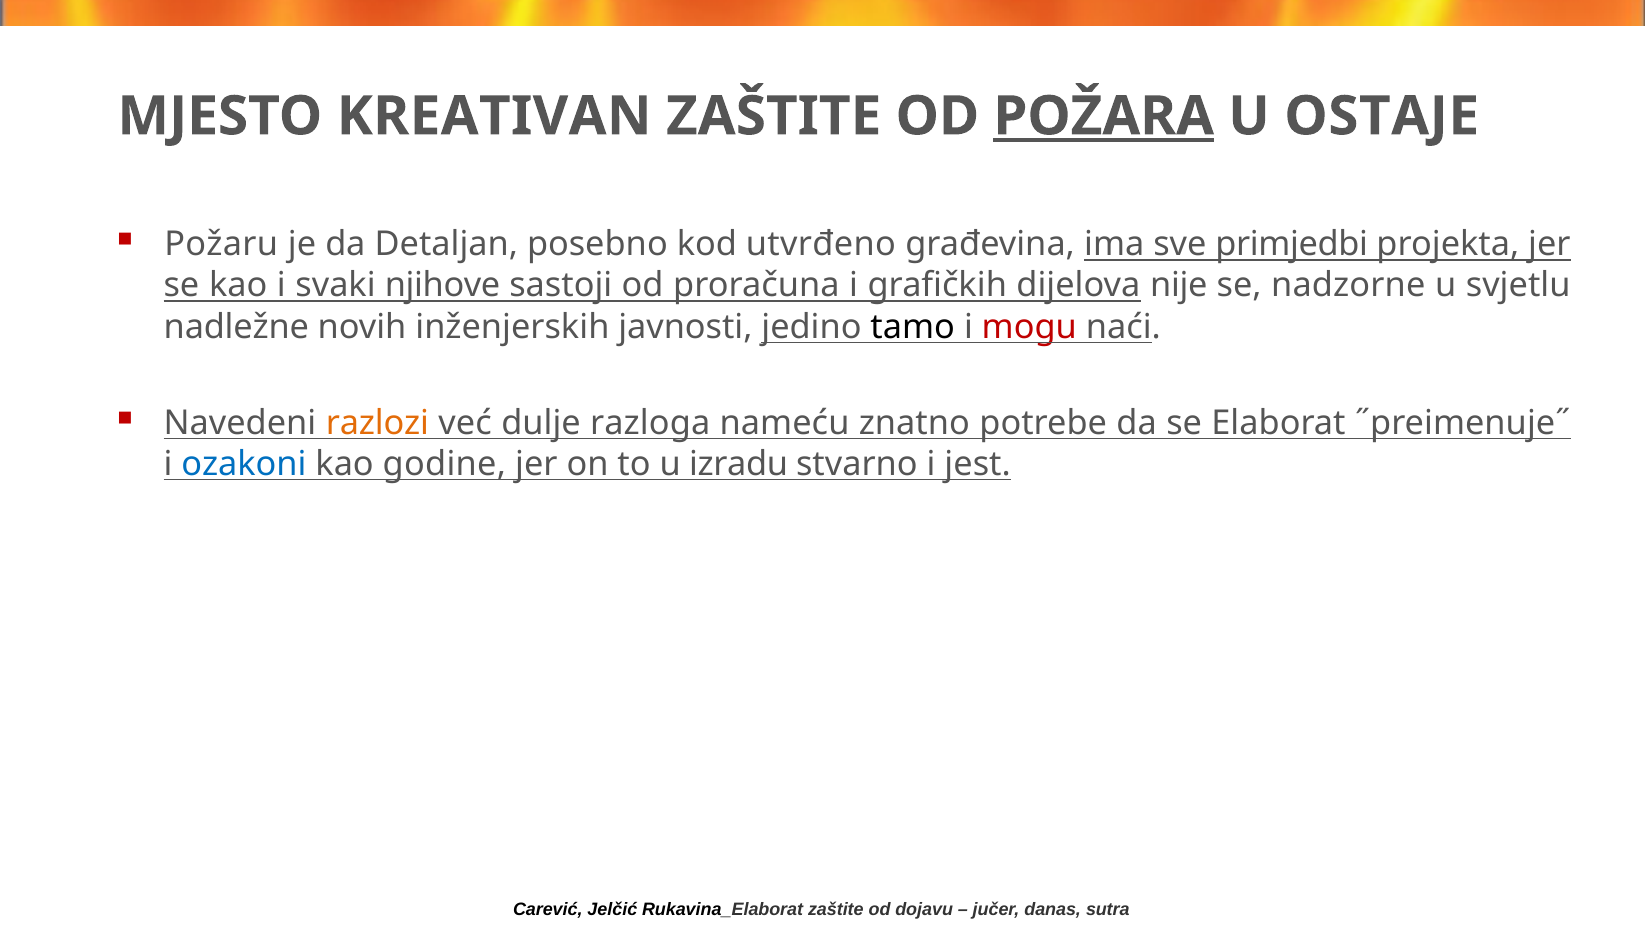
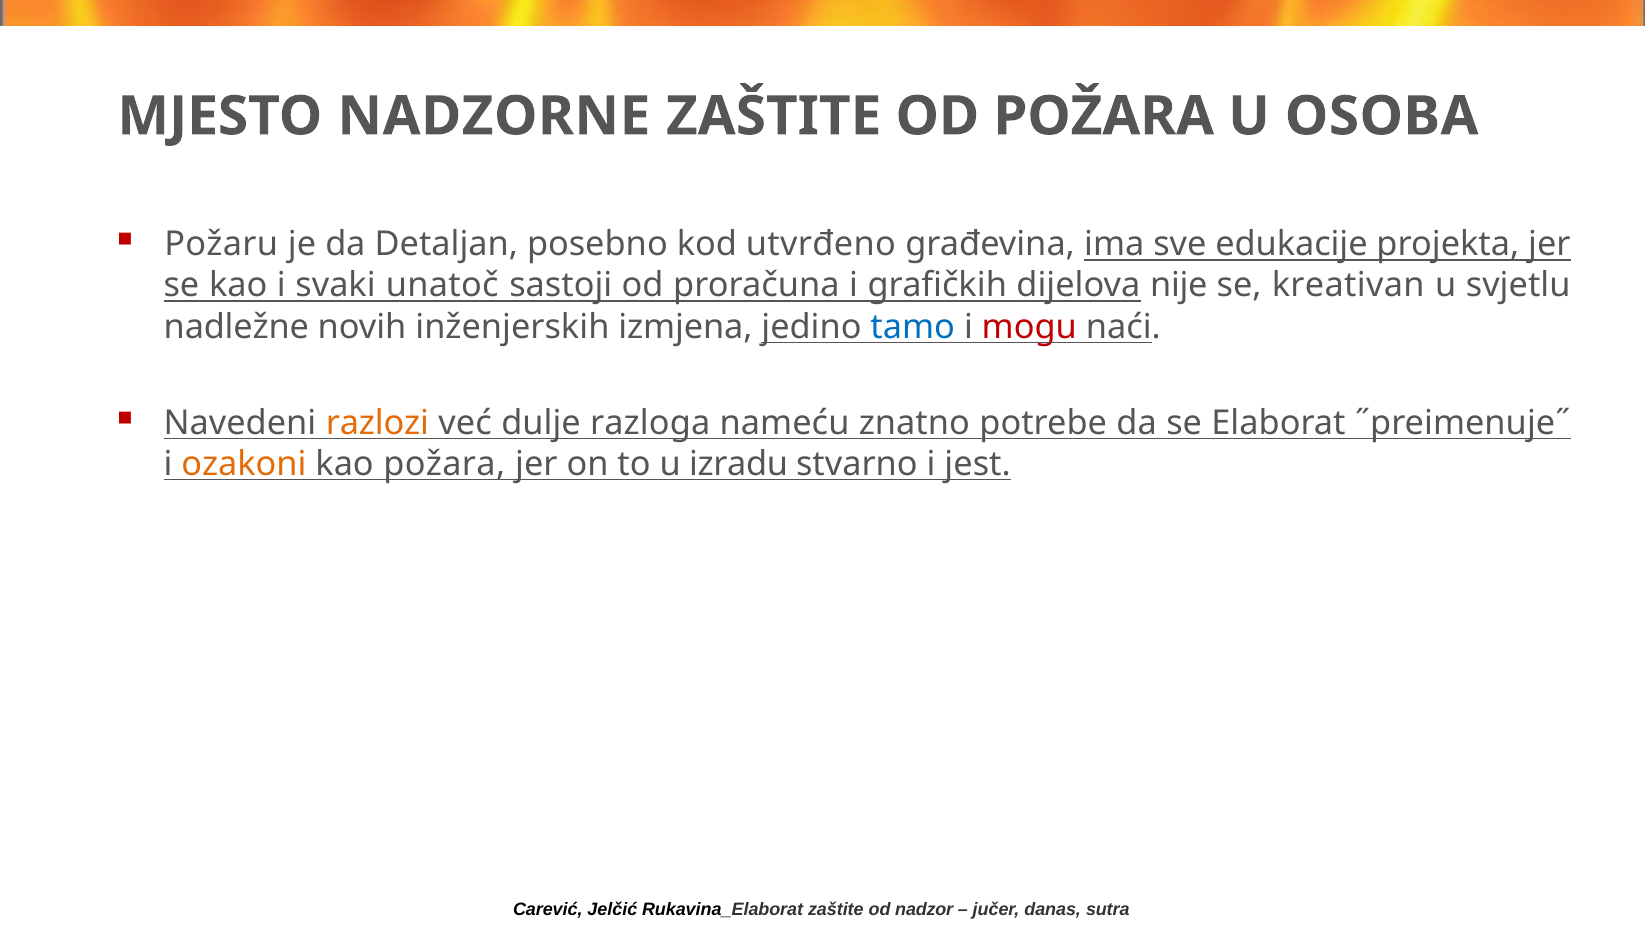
KREATIVAN: KREATIVAN -> NADZORNE (494, 116)
POŽARA underline: present -> none (1104, 116)
OSTAJE: OSTAJE -> OSOBA (1382, 116)
primjedbi: primjedbi -> edukacije (1292, 245)
njihove: njihove -> unatoč (442, 286)
nadzorne: nadzorne -> kreativan (1348, 286)
javnosti: javnosti -> izmjena (685, 327)
tamo colour: black -> blue (913, 327)
ozakoni colour: blue -> orange (244, 464)
kao godine: godine -> požara (444, 464)
dojavu: dojavu -> nadzor (924, 910)
